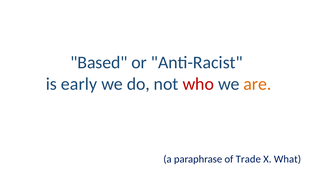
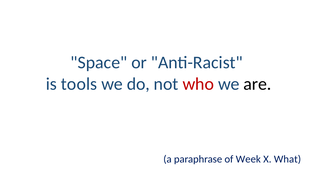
Based: Based -> Space (99, 63)
early: early -> tools (79, 84)
are colour: orange -> black (257, 84)
Trade: Trade -> Week (248, 160)
